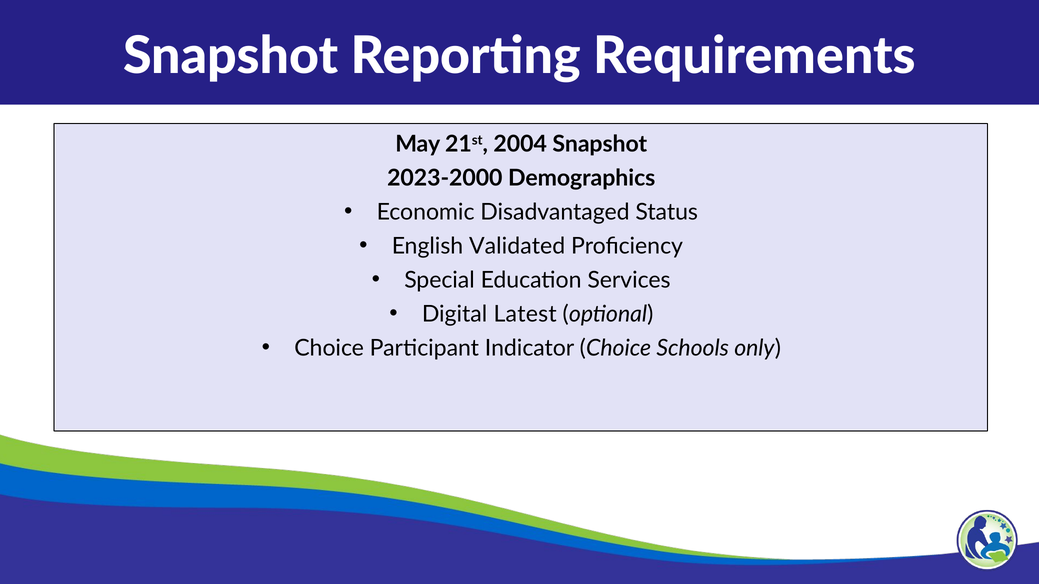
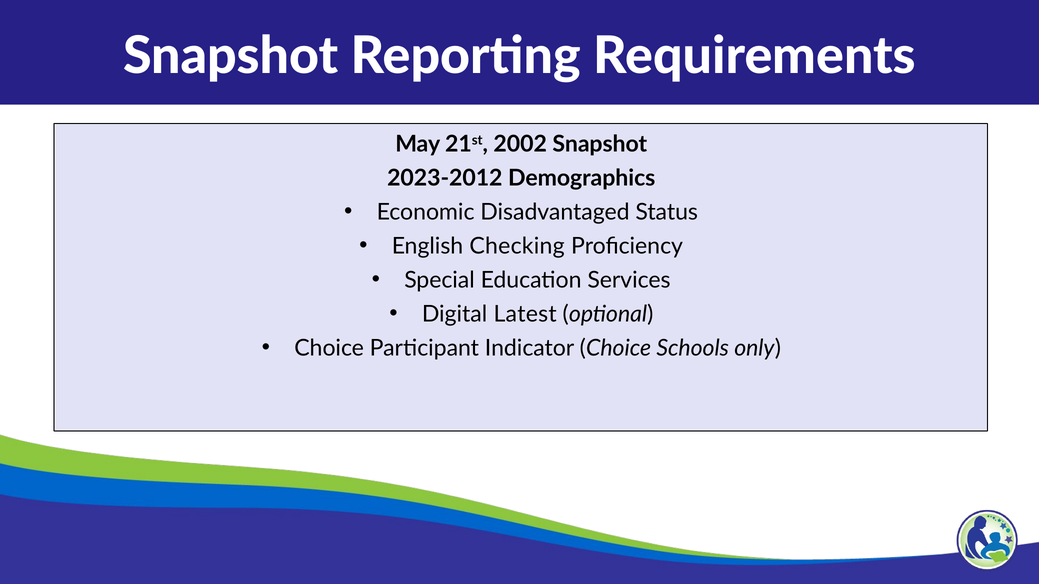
2004: 2004 -> 2002 (520, 144)
2023-2000: 2023-2000 -> 2023-2012 (445, 178)
Validated: Validated -> Checking (517, 246)
